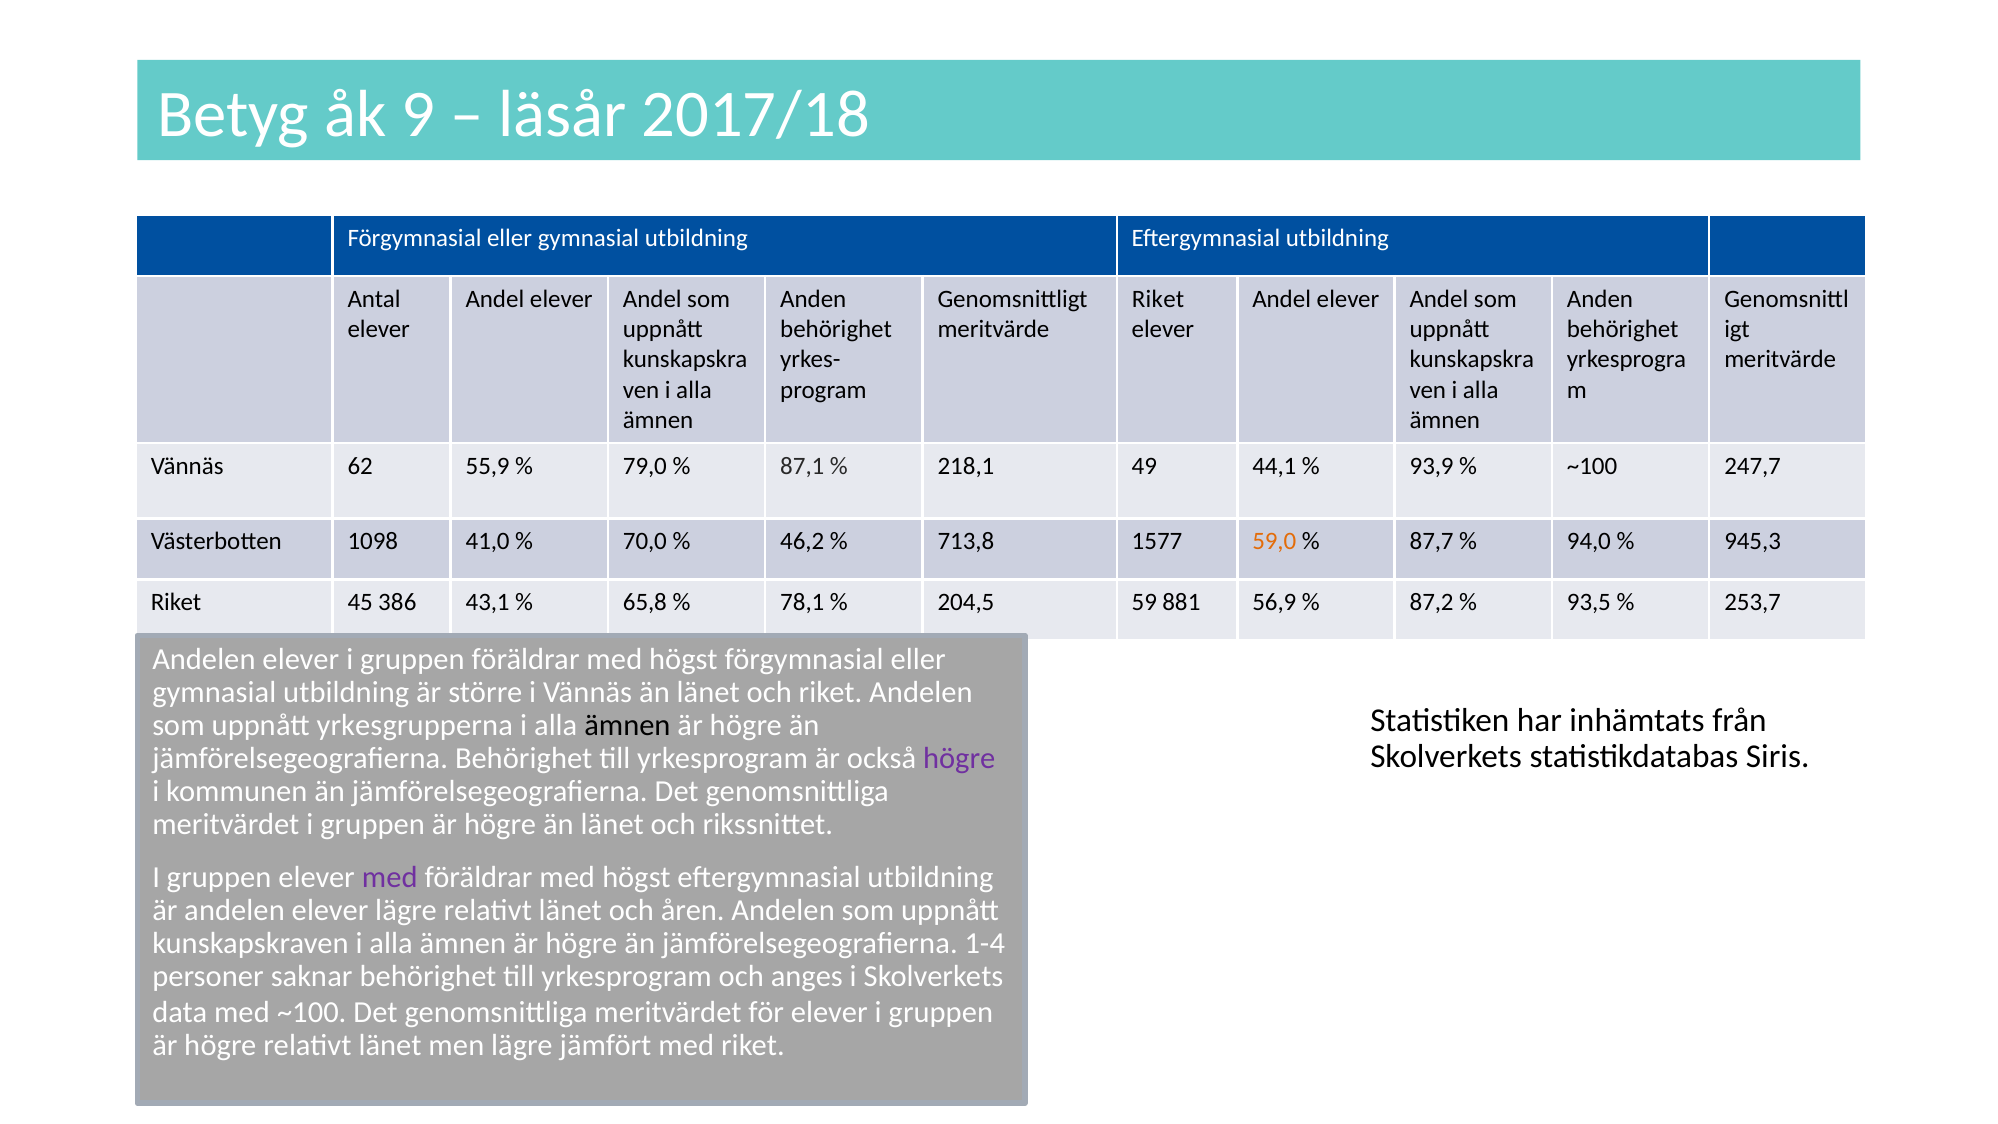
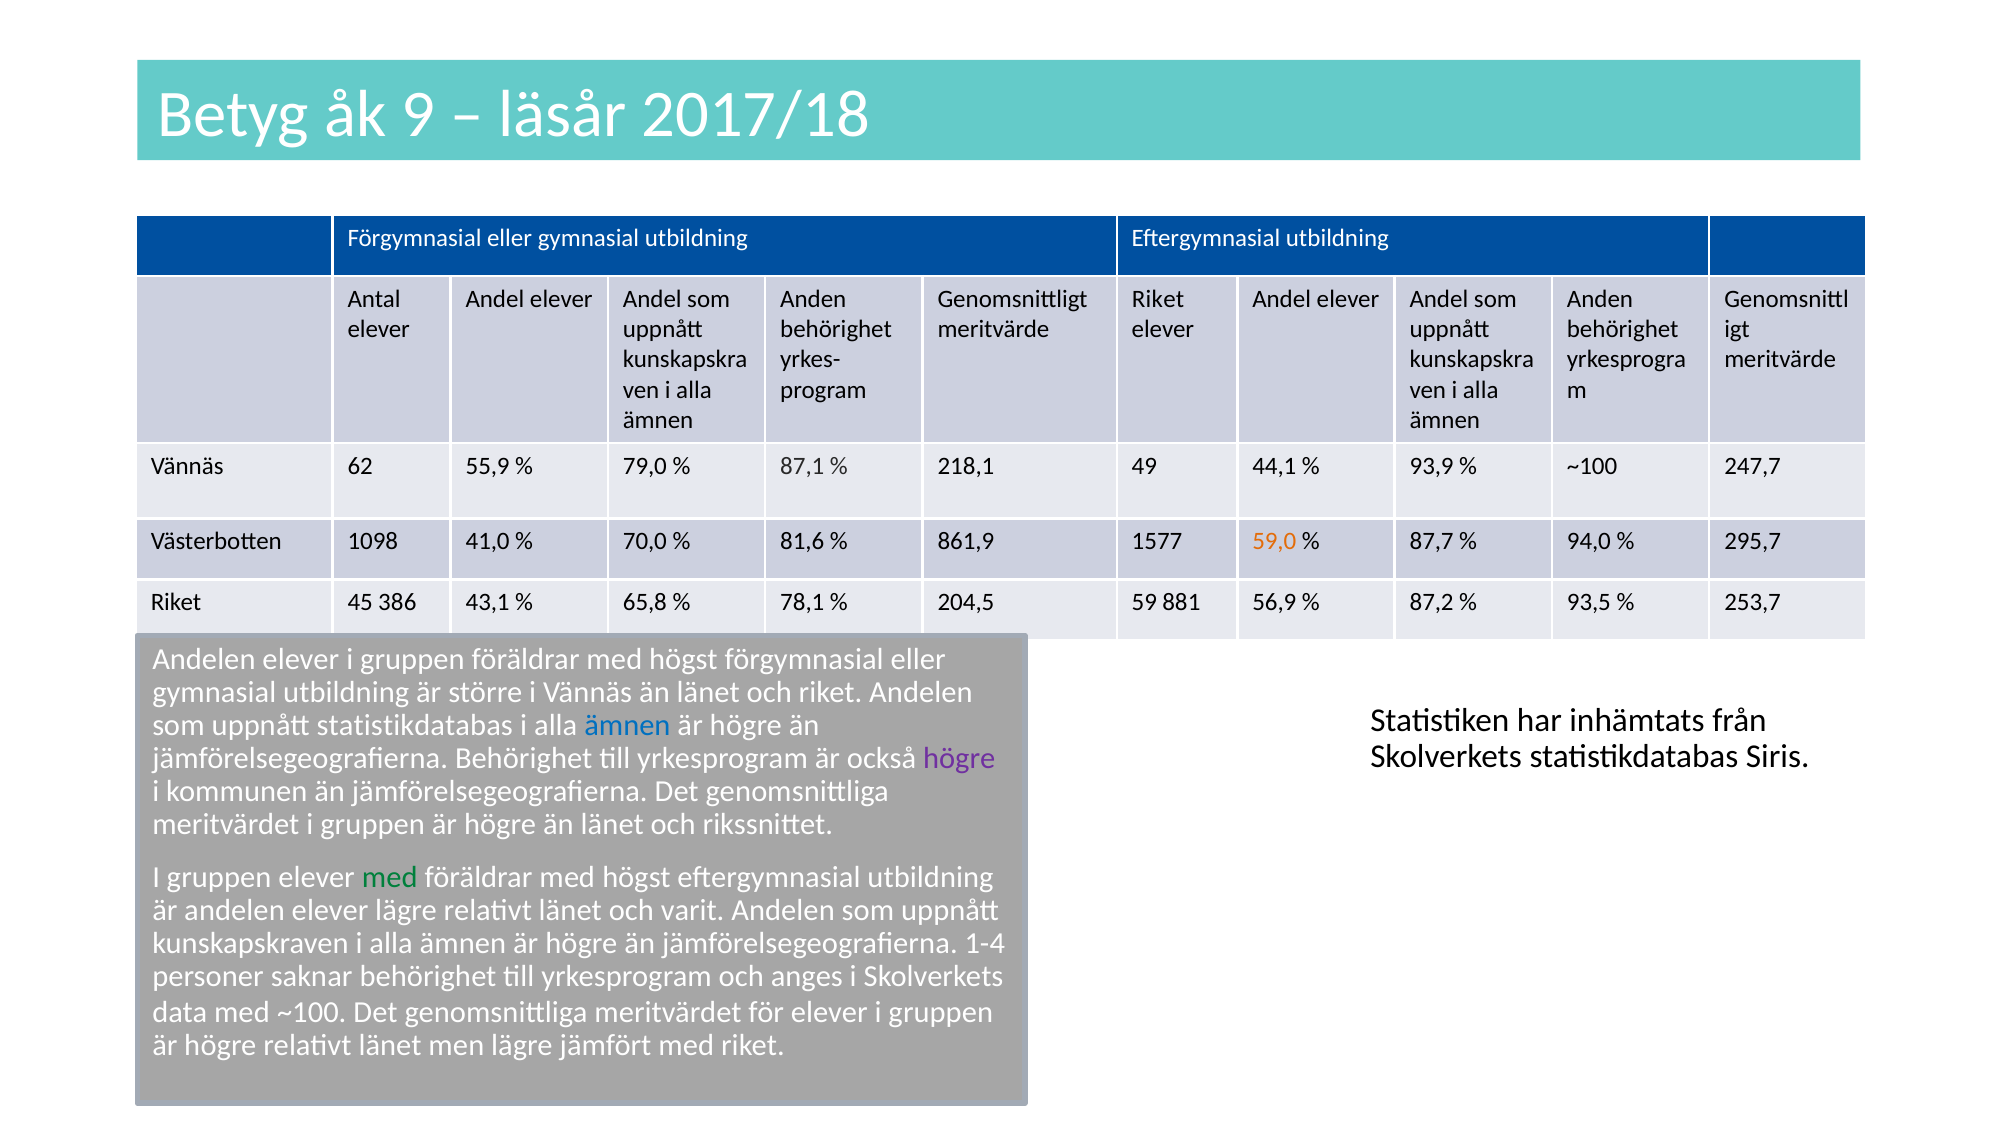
46,2: 46,2 -> 81,6 (802, 542)
713,8: 713,8 -> 861,9 (966, 542)
945,3: 945,3 -> 295,7 (1753, 542)
uppnått yrkesgrupperna: yrkesgrupperna -> statistikdatabas (415, 725)
ämnen colour: black -> blue (627, 725)
med colour: purple -> green (390, 878)
åren: åren -> varit (693, 911)
